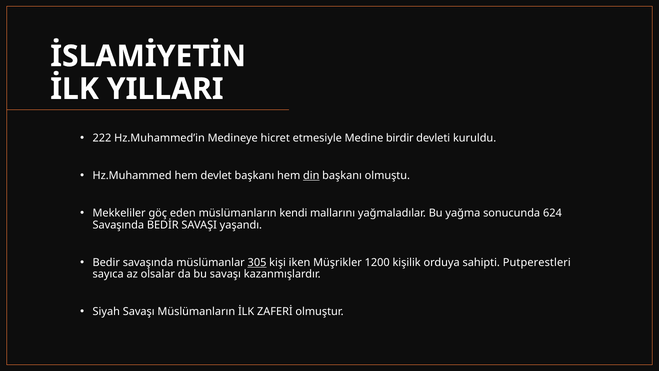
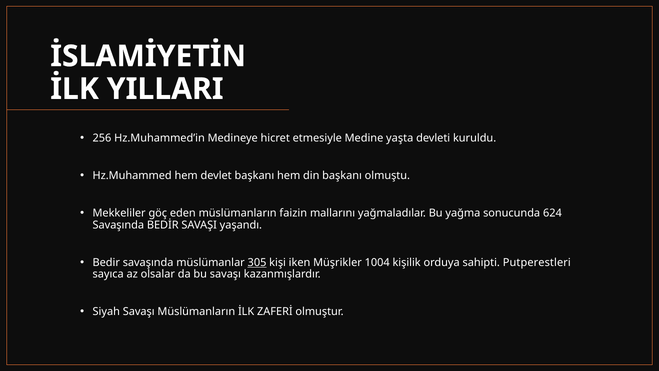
222: 222 -> 256 (102, 138)
birdir: birdir -> yaşta (400, 138)
din underline: present -> none (311, 175)
kendi: kendi -> faizin (293, 213)
1200: 1200 -> 1004 (377, 262)
